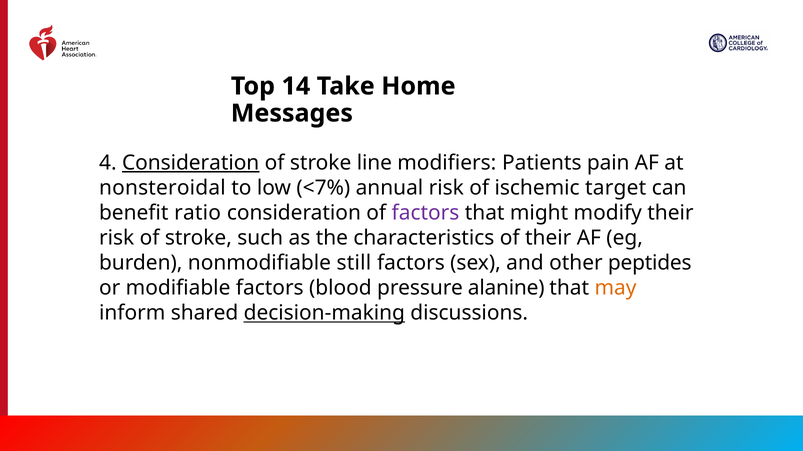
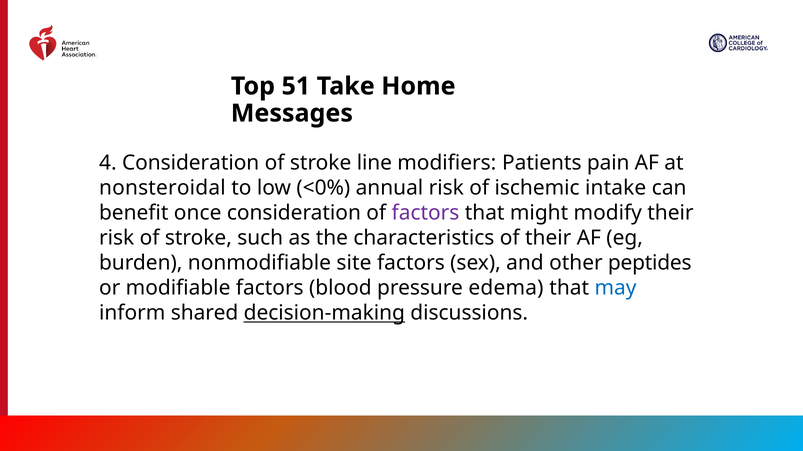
14: 14 -> 51 (296, 86)
Consideration underline: present -> none (191, 163)
<7%: <7% -> <0% (323, 188)
target: target -> intake (616, 188)
ratio: ratio -> once (198, 213)
still: still -> site (354, 263)
alanine: alanine -> edema (506, 288)
may colour: orange -> blue (616, 288)
